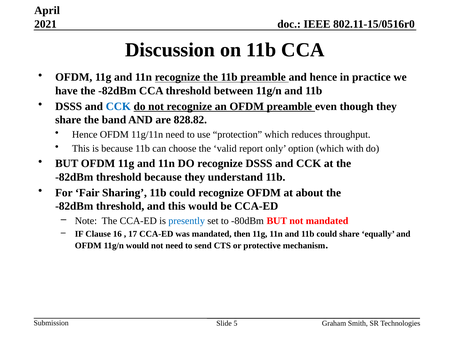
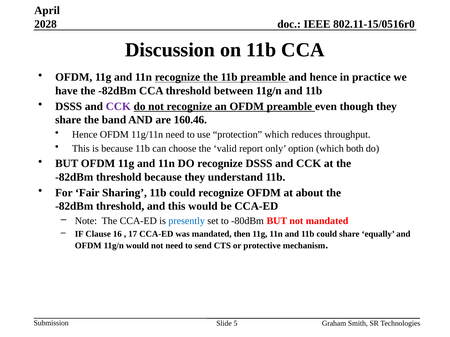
2021: 2021 -> 2028 (46, 24)
CCK colour: blue -> purple (118, 107)
828.82: 828.82 -> 160.46 (190, 120)
with: with -> both (355, 149)
